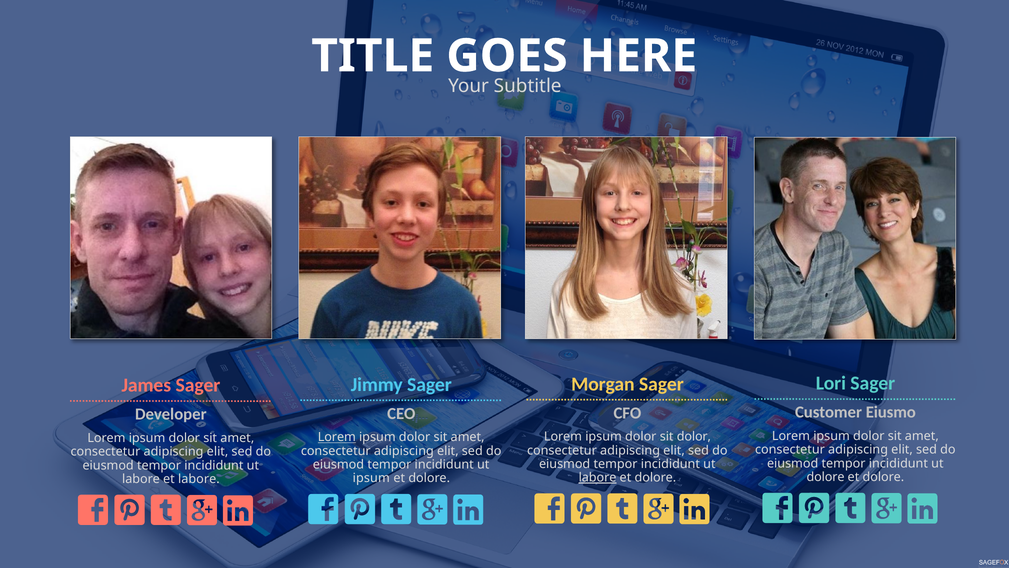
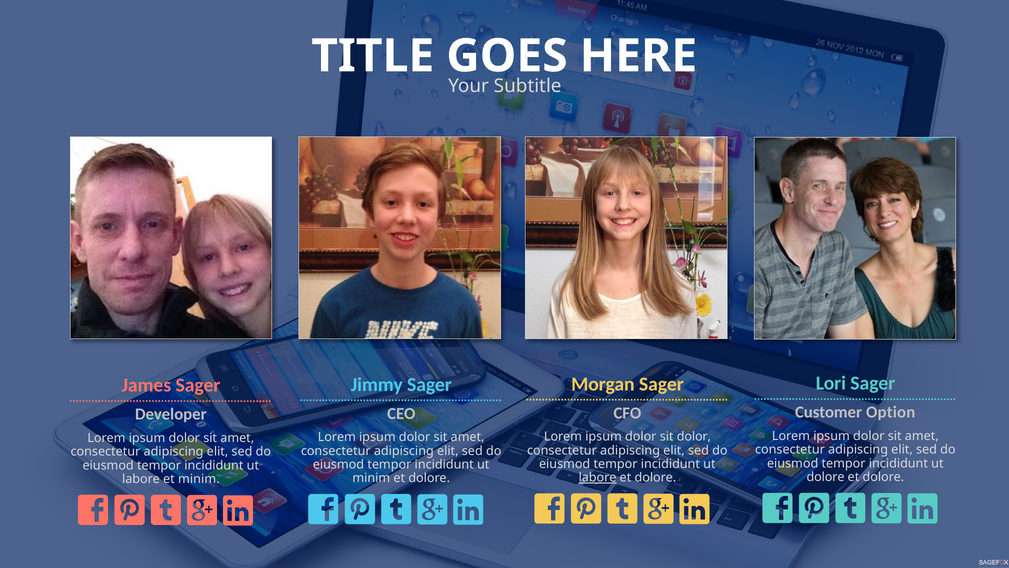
Eiusmo: Eiusmo -> Option (891, 412)
Lorem underline: present -> none (337, 437)
ipsum: ipsum -> minim (371, 478)
et labore: labore -> minim (199, 479)
